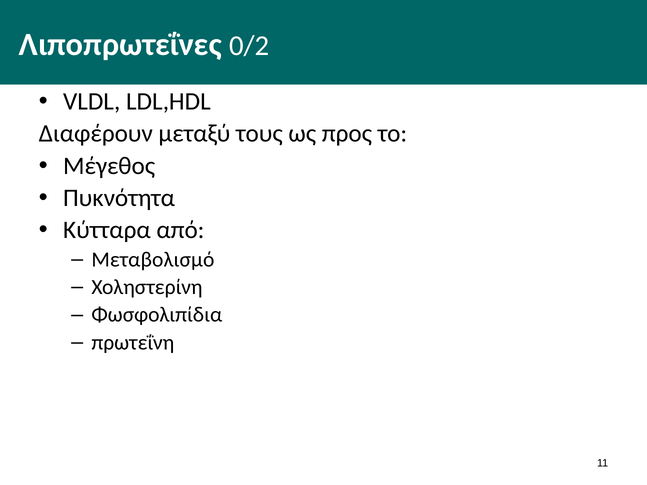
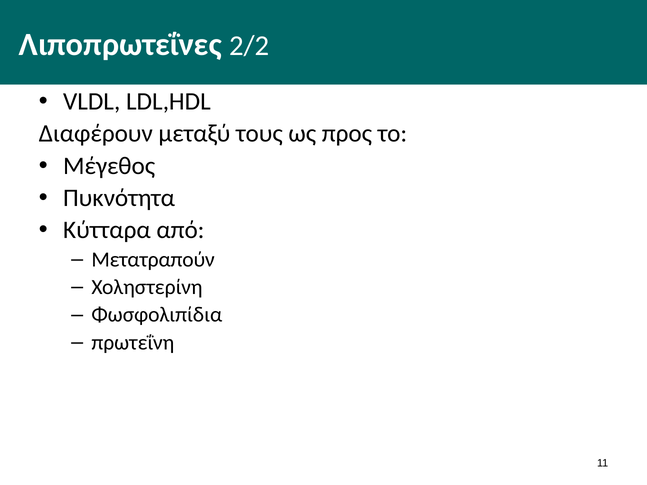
0/2: 0/2 -> 2/2 (249, 46)
Μεταβολισμό: Μεταβολισμό -> Μετατραπούν (153, 260)
